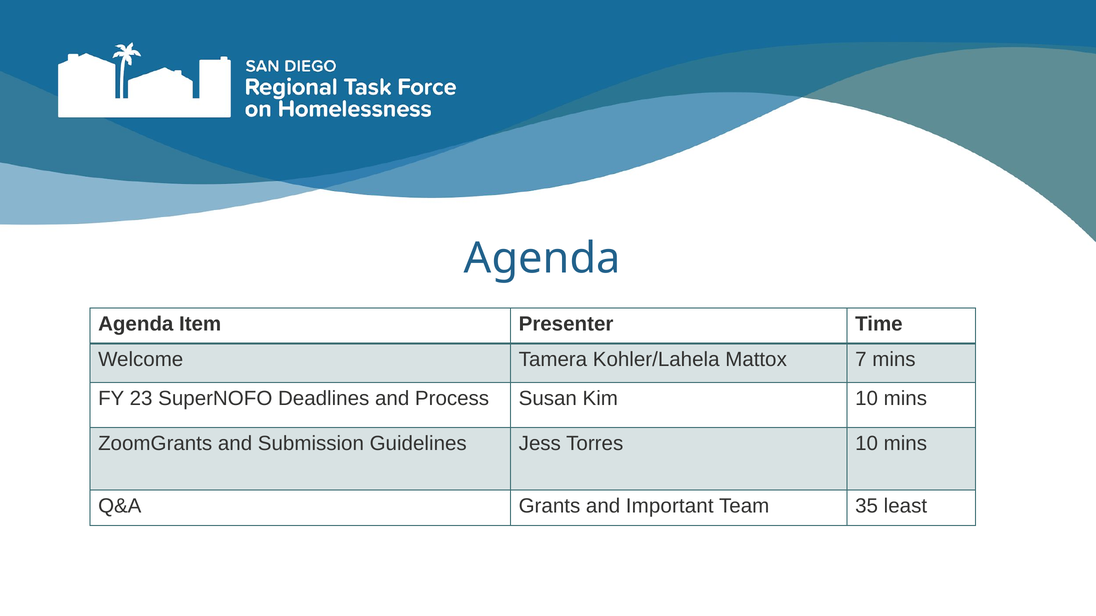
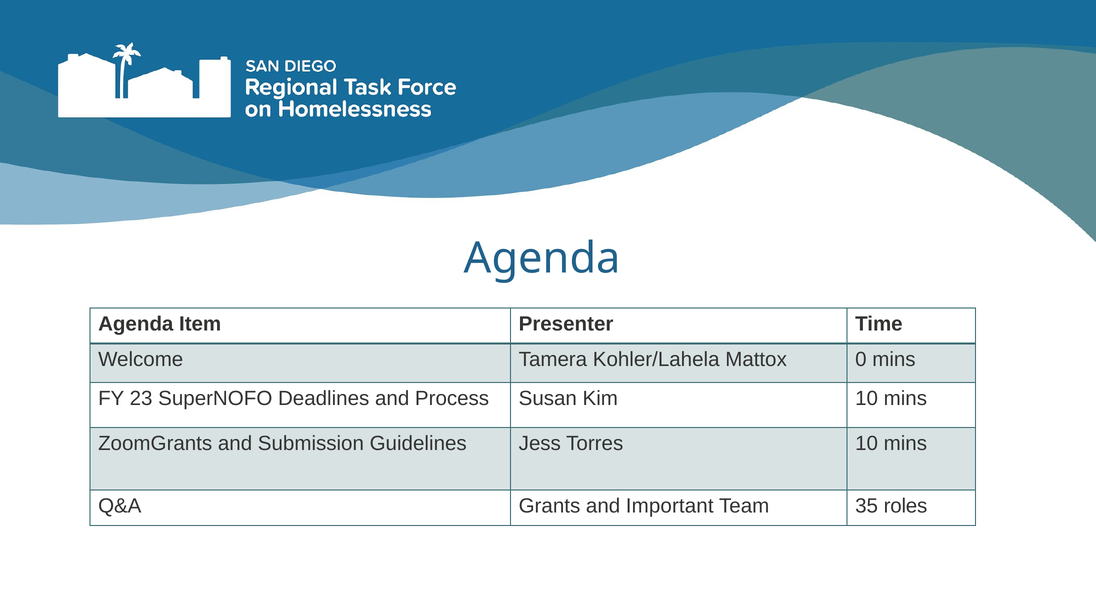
7: 7 -> 0 (861, 360)
least: least -> roles (906, 506)
